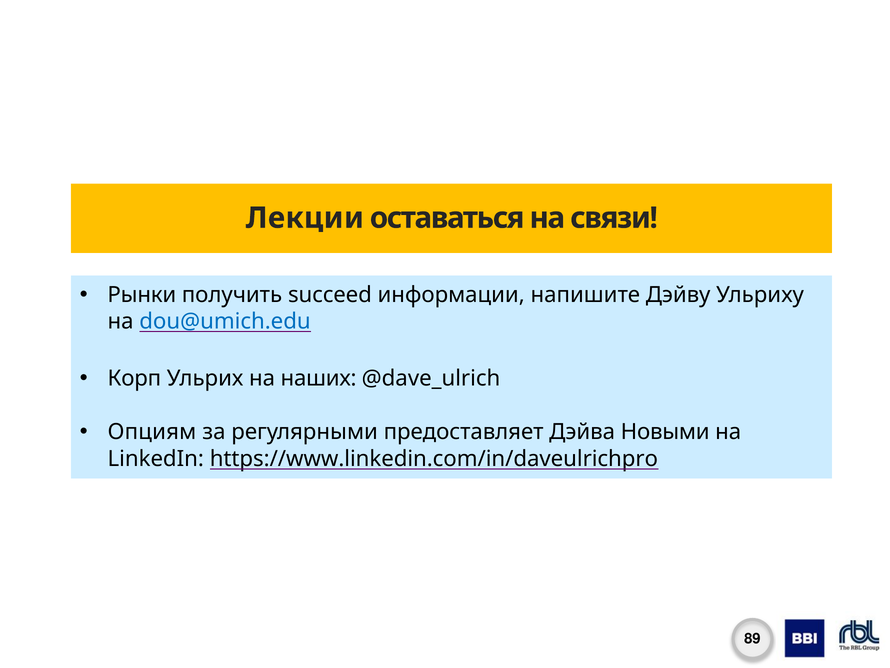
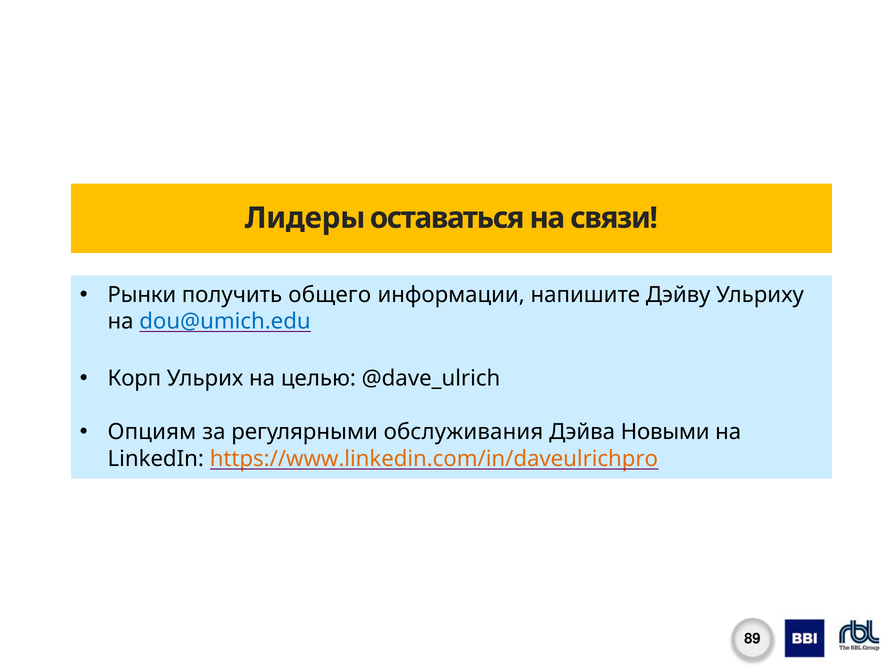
Лекции: Лекции -> Лидеры (305, 218)
succeed: succeed -> общего (330, 295)
наших: наших -> целью (318, 378)
предоставляет: предоставляет -> обслуживания (463, 432)
https://www.linkedin.com/in/daveulrichpro colour: black -> orange (434, 458)
